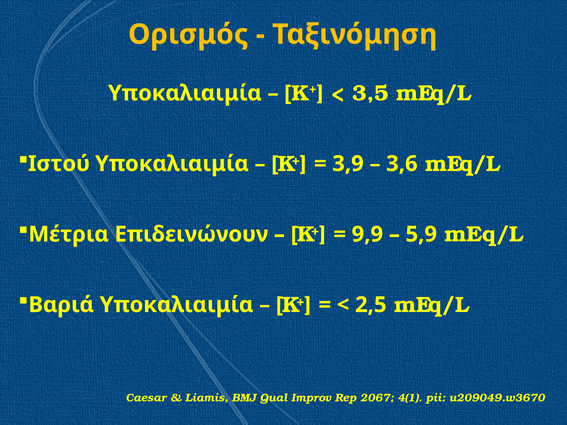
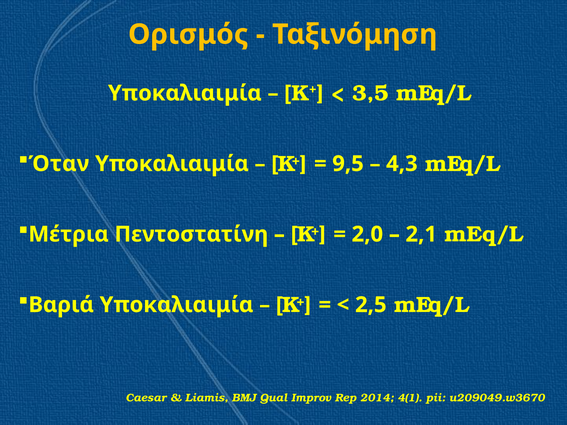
Ιστού: Ιστού -> Όταν (59, 164)
3,9: 3,9 -> 9,5 (348, 164)
3,6: 3,6 -> 4,3 (402, 164)
Επιδεινώνουν: Επιδεινώνουν -> Πεντοστατίνη (191, 234)
9,9: 9,9 -> 2,0 (367, 234)
5,9: 5,9 -> 2,1 (421, 234)
2067: 2067 -> 2014 (377, 398)
